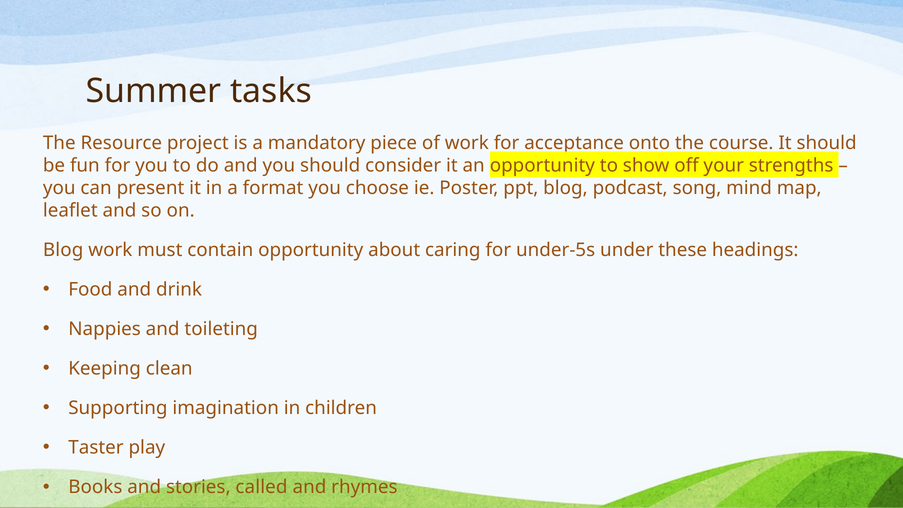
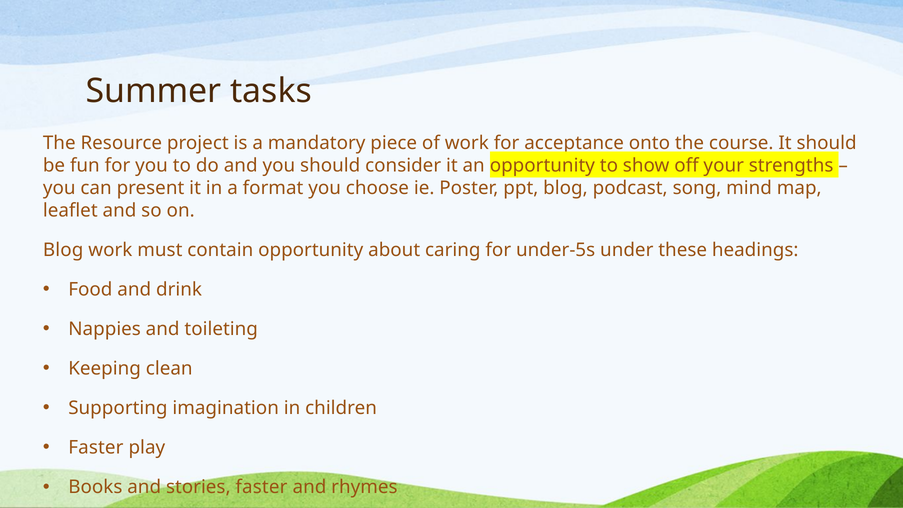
Taster: Taster -> Faster (96, 448)
stories called: called -> faster (261, 487)
